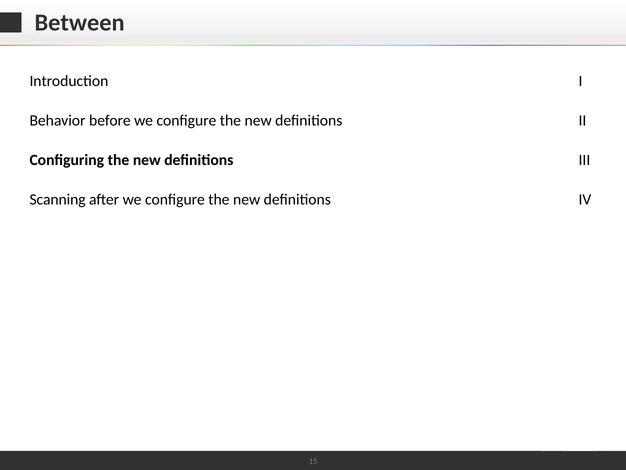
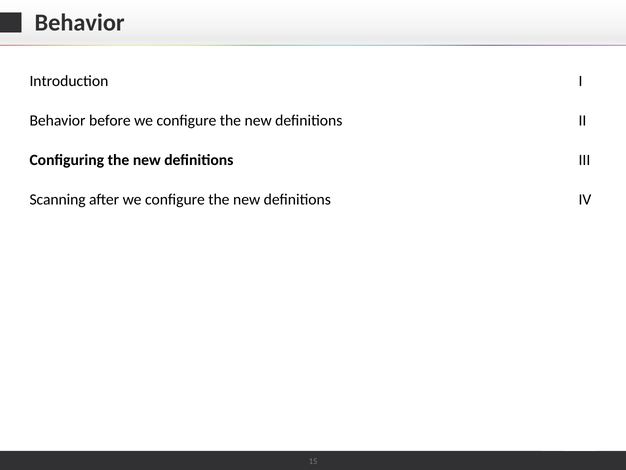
Between: Between -> Behavior (80, 23)
